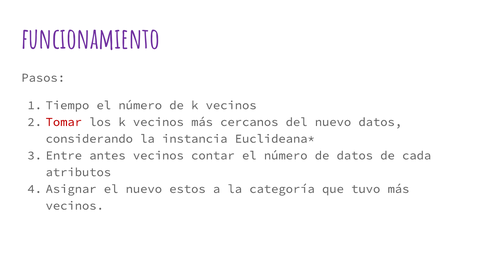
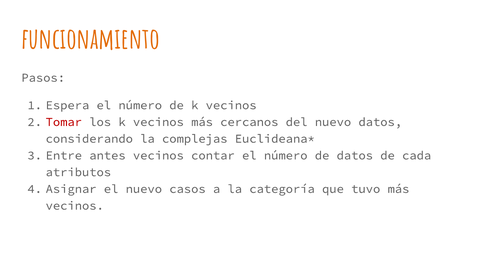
funcionamiento colour: purple -> orange (91, 39)
Tiempo: Tiempo -> Espera (67, 105)
instancia: instancia -> complejas (195, 139)
estos: estos -> casos (187, 189)
